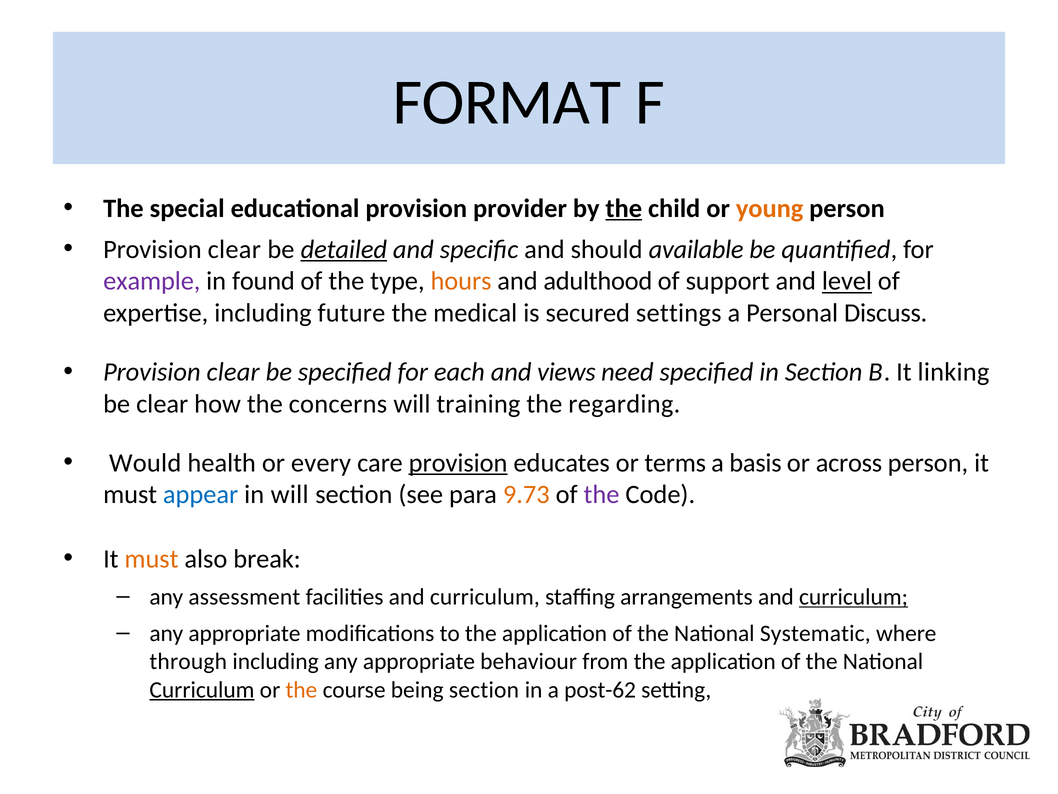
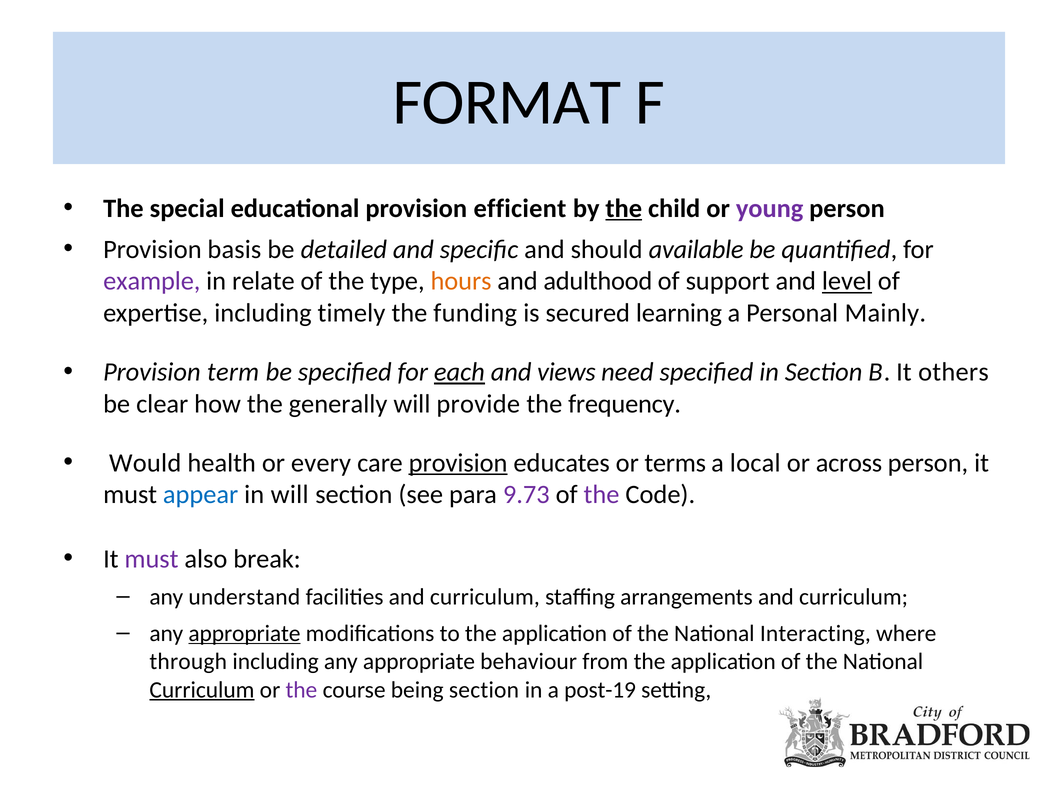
provider: provider -> efficient (520, 208)
young colour: orange -> purple (770, 208)
clear: clear -> basis (234, 249)
detailed underline: present -> none (344, 249)
found: found -> relate (263, 281)
future: future -> timely (351, 313)
medical: medical -> funding (475, 313)
settings: settings -> learning (679, 313)
Discuss: Discuss -> Mainly (885, 313)
clear: clear -> term (233, 372)
each underline: none -> present (459, 372)
linking: linking -> others (953, 372)
concerns: concerns -> generally (338, 404)
training: training -> provide (478, 404)
regarding: regarding -> frequency (625, 404)
basis: basis -> local (755, 463)
9.73 colour: orange -> purple (526, 494)
must colour: orange -> purple (151, 559)
assessment: assessment -> understand (244, 597)
curriculum underline: present -> none (853, 597)
appropriate underline: none -> present (244, 633)
Systematic: Systematic -> Interacting (815, 633)
the colour: orange -> purple (301, 689)
post-62: post-62 -> post-19 (600, 689)
